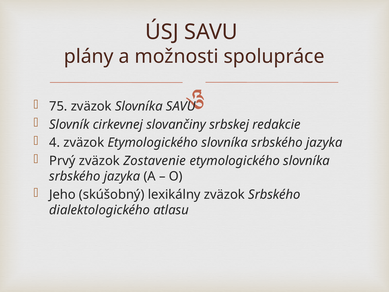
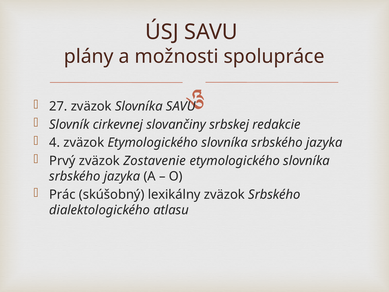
75: 75 -> 27 (58, 106)
Jeho: Jeho -> Prác (62, 194)
